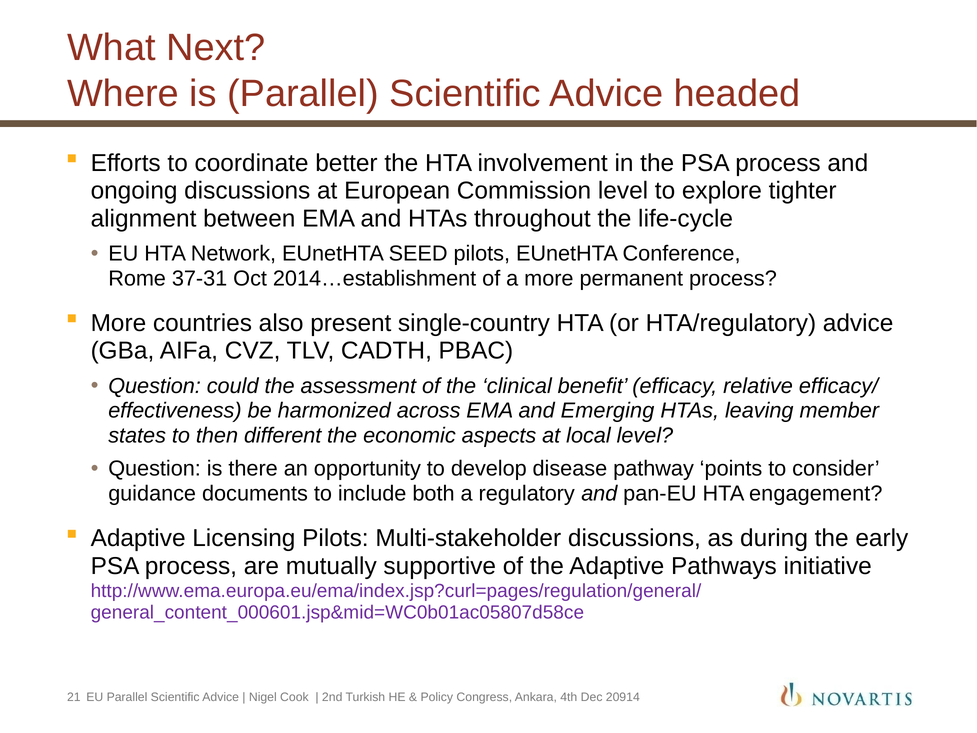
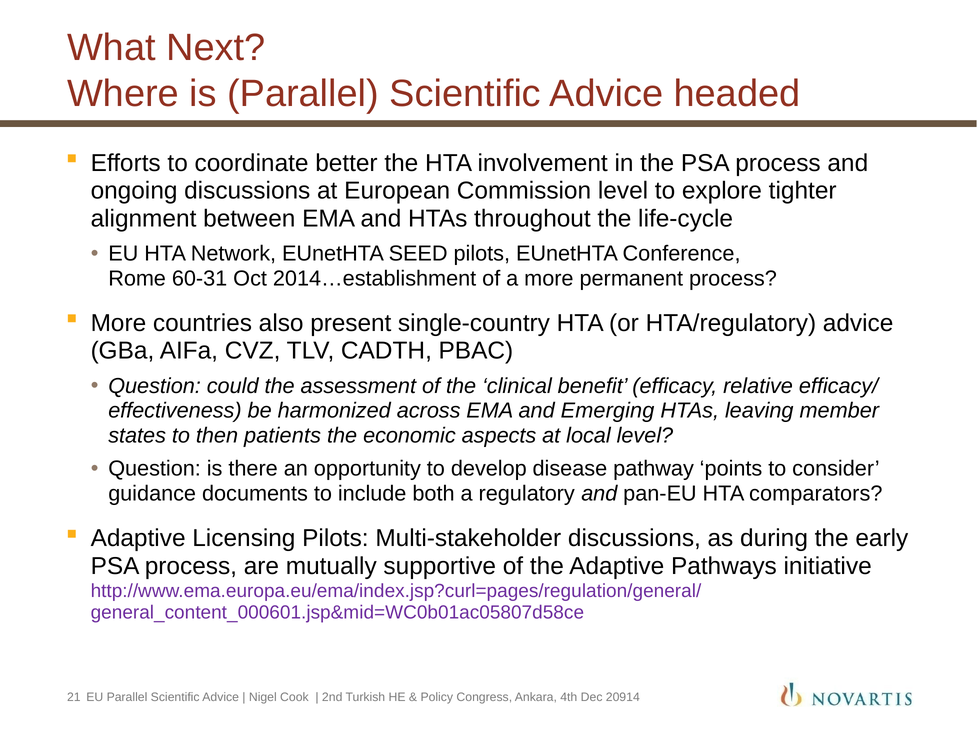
37-31: 37-31 -> 60-31 (200, 278)
different: different -> patients (283, 435)
engagement: engagement -> comparators (816, 493)
